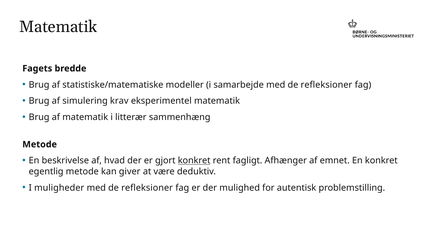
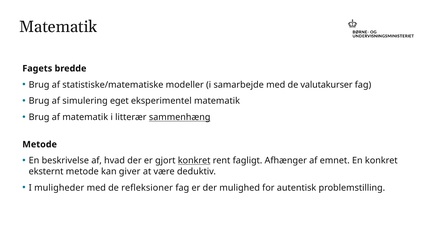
samarbejde med de refleksioner: refleksioner -> valutakurser (327, 85)
krav: krav -> eget (119, 101)
sammenhæng underline: none -> present (180, 117)
egentlig: egentlig -> eksternt (46, 171)
